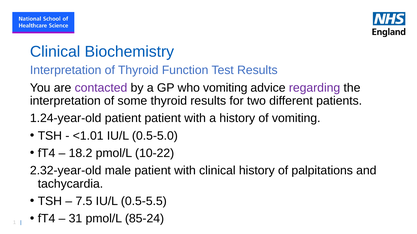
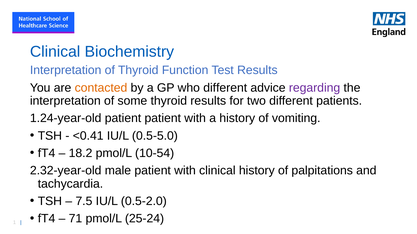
contacted colour: purple -> orange (101, 88)
who vomiting: vomiting -> different (225, 88)
<1.01: <1.01 -> <0.41 (88, 136)
10-22: 10-22 -> 10-54 (155, 154)
0.5-5.5: 0.5-5.5 -> 0.5-2.0 (144, 202)
31: 31 -> 71 (75, 219)
85-24: 85-24 -> 25-24 (145, 219)
